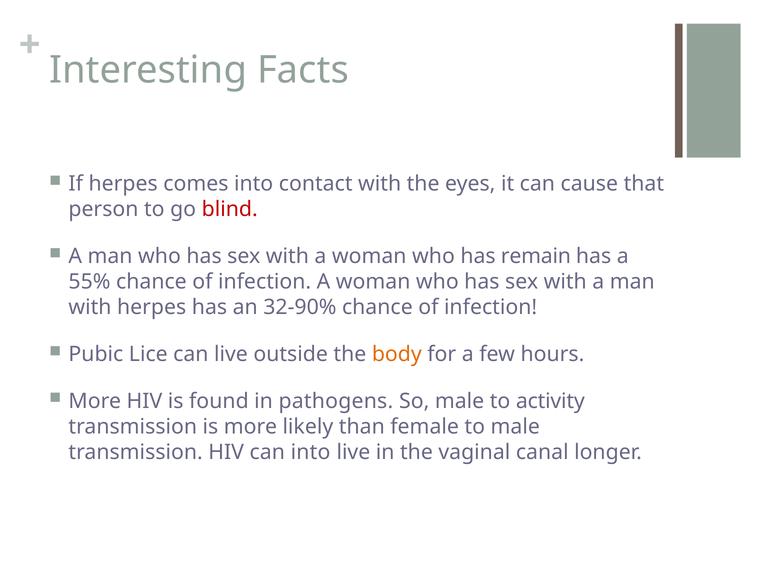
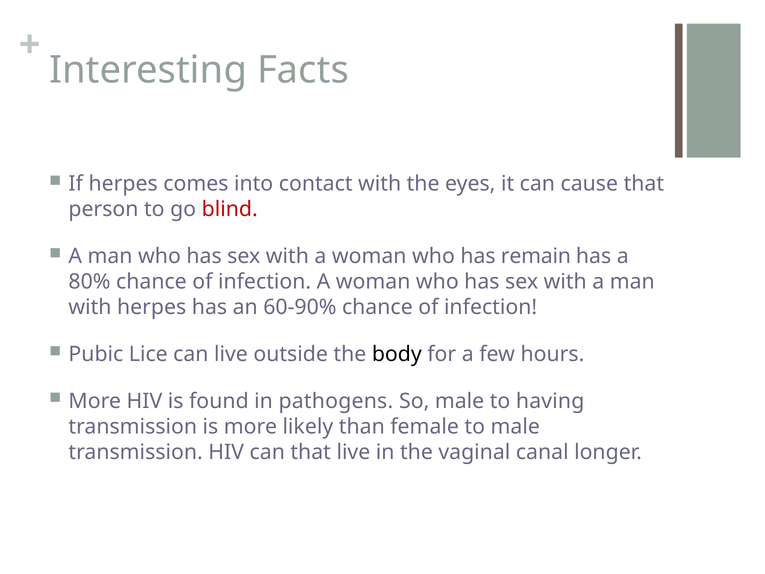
55%: 55% -> 80% (90, 282)
32-90%: 32-90% -> 60-90% (300, 307)
body colour: orange -> black (397, 354)
activity: activity -> having (550, 401)
can into: into -> that (311, 452)
